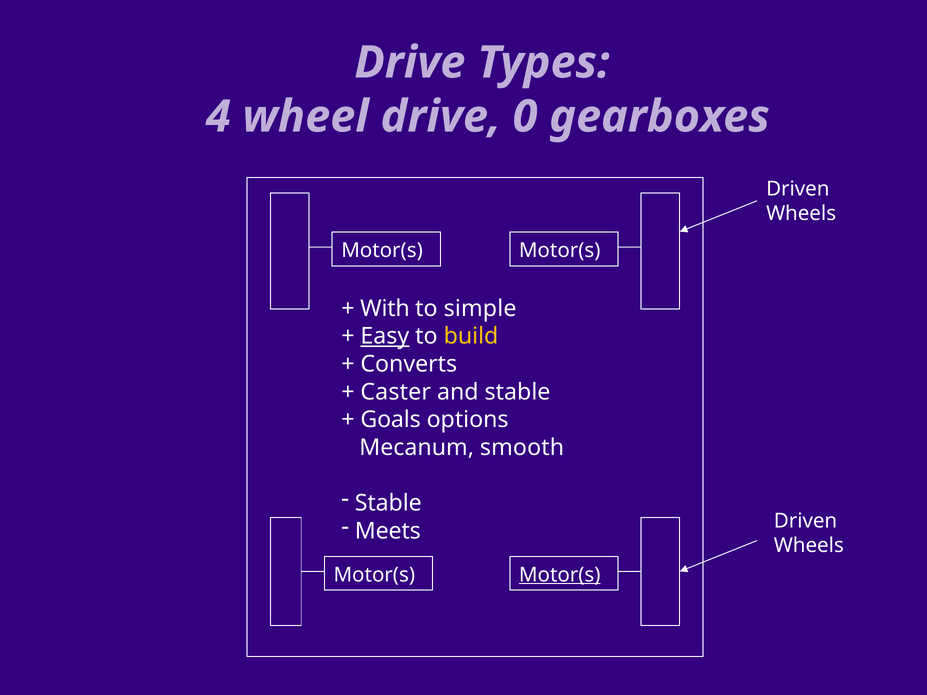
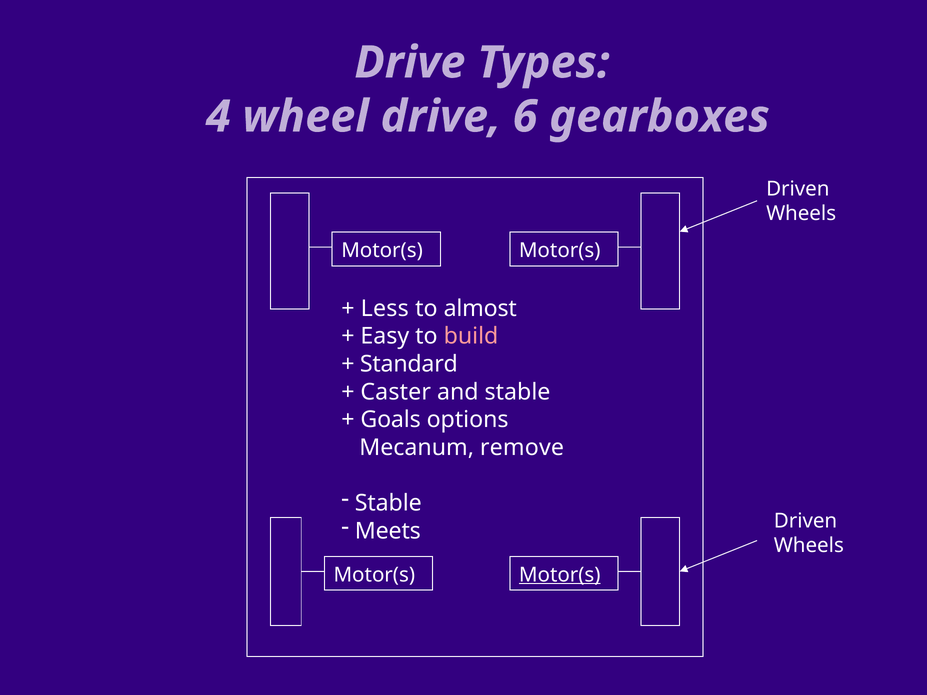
0: 0 -> 6 (525, 117)
With: With -> Less (385, 309)
simple: simple -> almost (480, 309)
Easy underline: present -> none (385, 336)
build colour: yellow -> pink (471, 336)
Converts: Converts -> Standard (409, 364)
smooth: smooth -> remove (522, 448)
